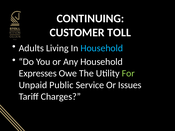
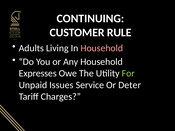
TOLL: TOLL -> RULE (119, 33)
Household colour: light blue -> pink (102, 48)
Public: Public -> Issues (61, 85)
Issues: Issues -> Deter (130, 85)
